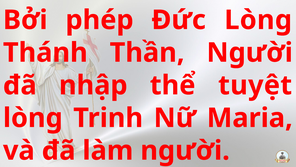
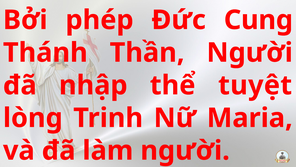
Đức Lòng: Lòng -> Cung (258, 20)
